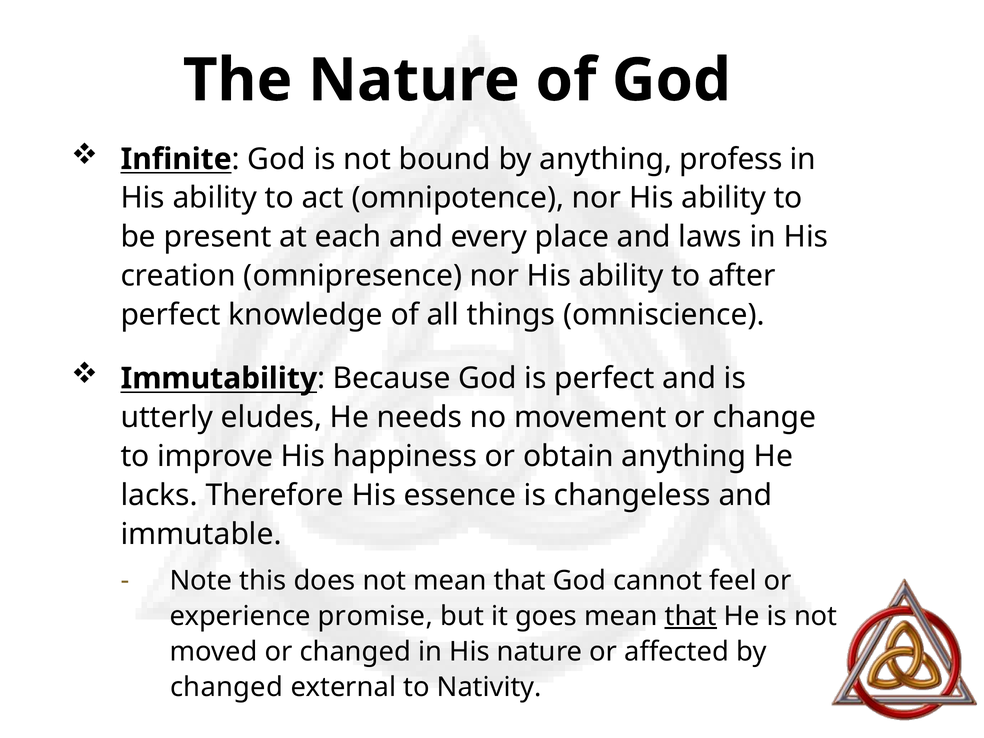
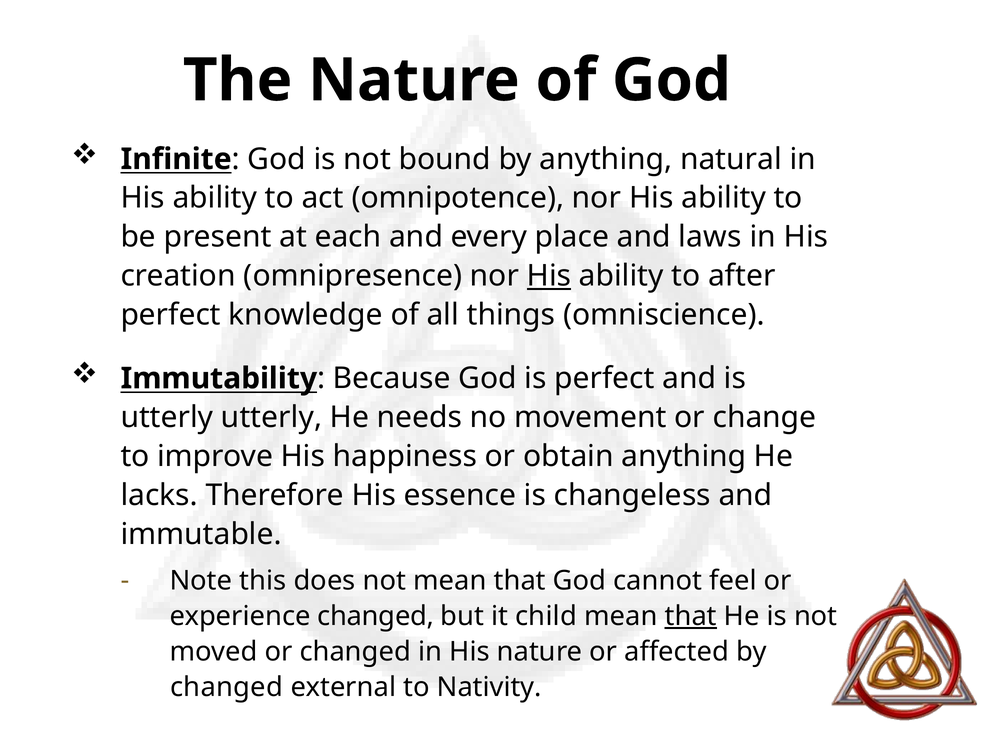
profess: profess -> natural (731, 159)
His underline: none -> present (549, 276)
utterly eludes: eludes -> utterly (272, 417)
experience promise: promise -> changed (376, 616)
goes: goes -> child (546, 616)
